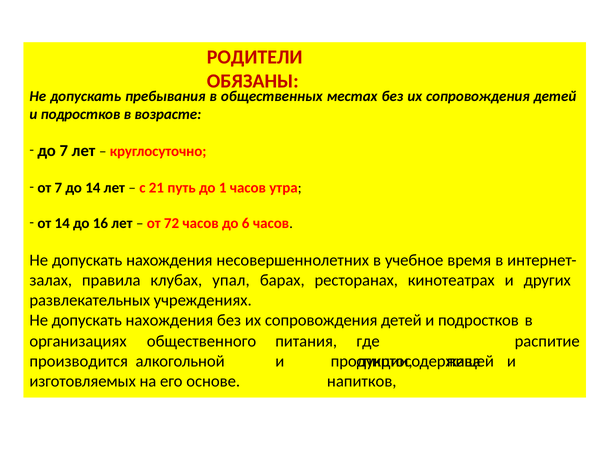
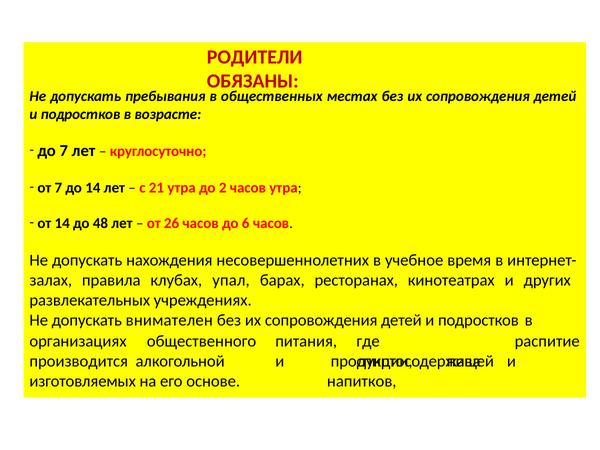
21 путь: путь -> утра (182, 188)
1: 1 -> 2 (223, 188)
16: 16 -> 48 (100, 223)
72: 72 -> 26 (172, 223)
нахождения: нахождения -> внимателен (169, 320)
